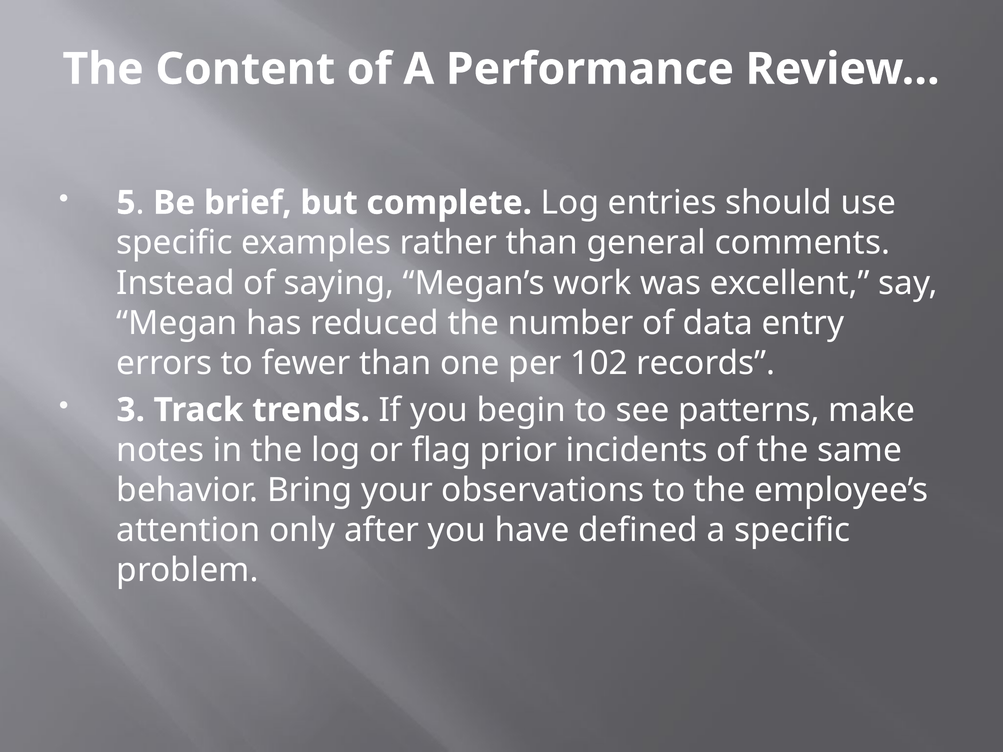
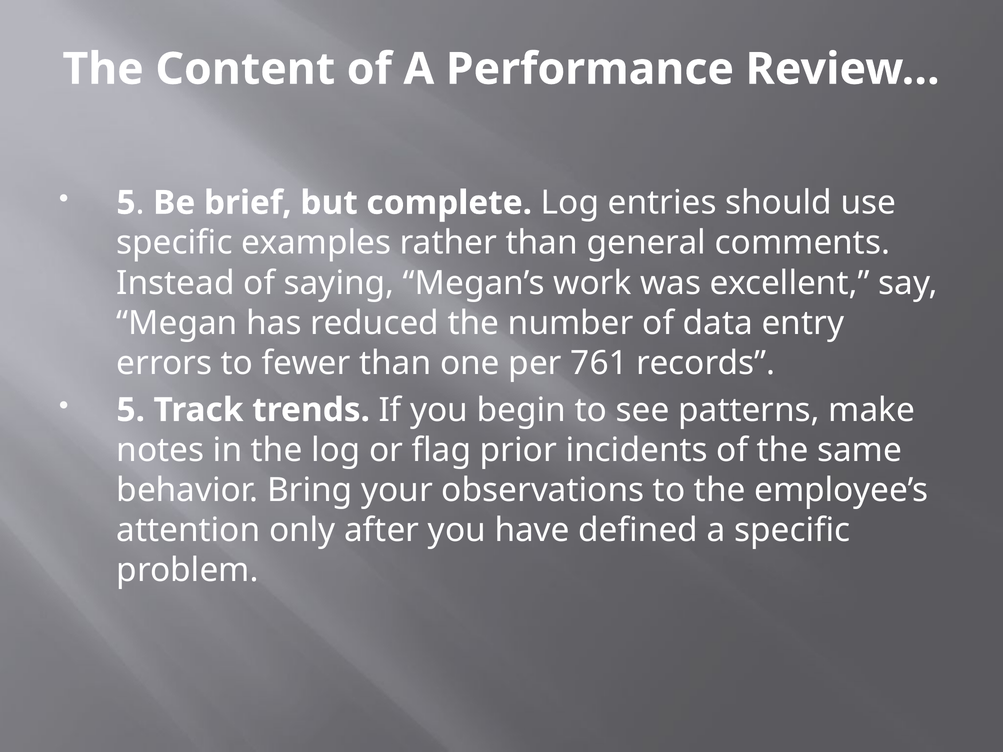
102: 102 -> 761 (599, 363)
3: 3 -> 5 (131, 410)
